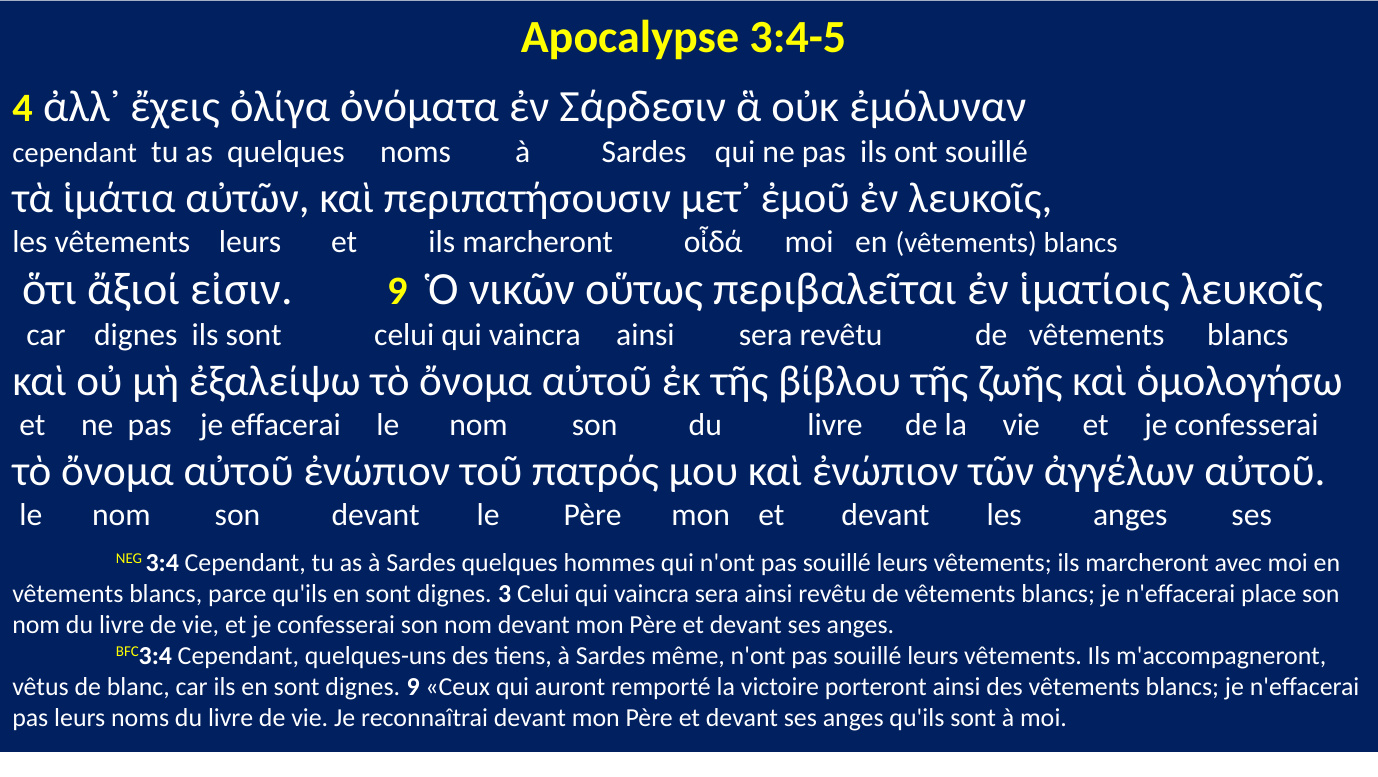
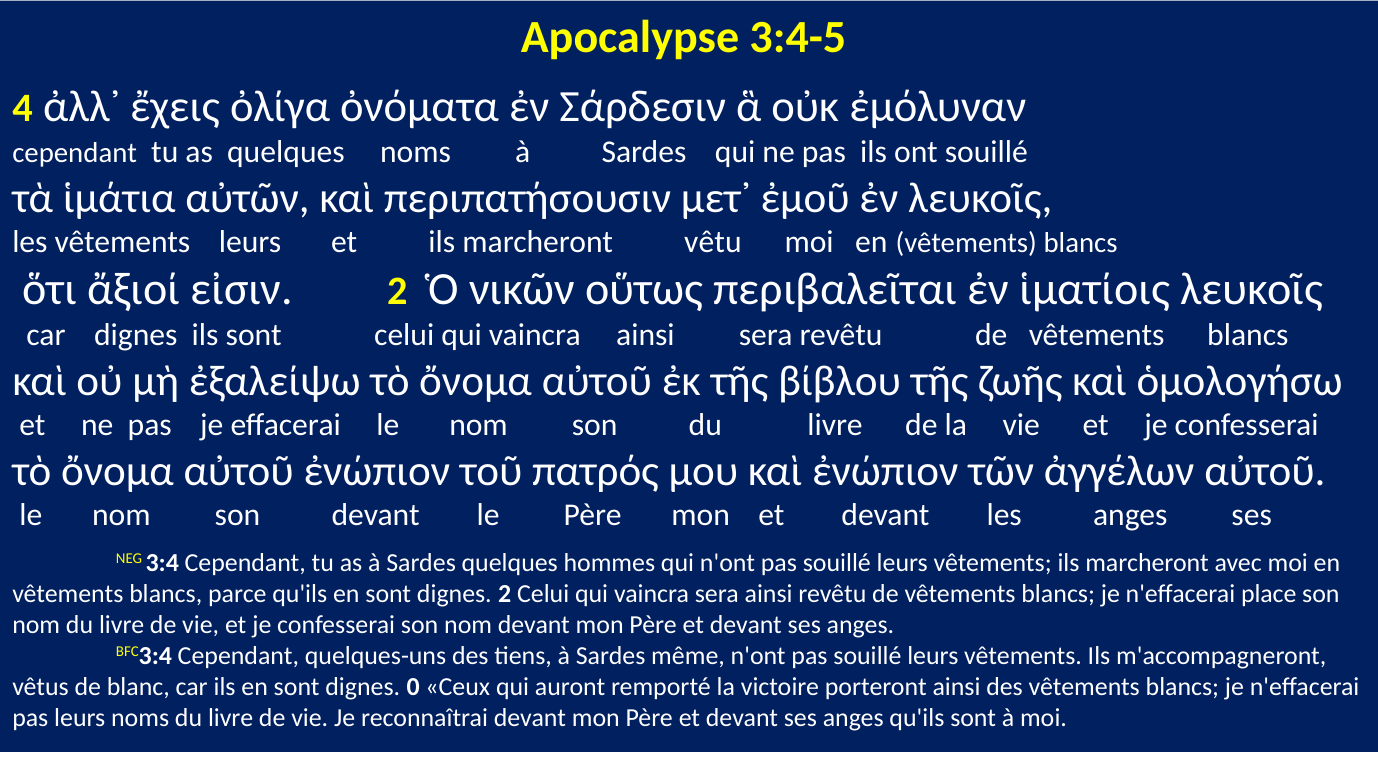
οἶδά: οἶδά -> vêtu (713, 242)
εἰσιν 9: 9 -> 2 (397, 292)
dignes 3: 3 -> 2 (505, 594)
dignes 9: 9 -> 0 (413, 687)
